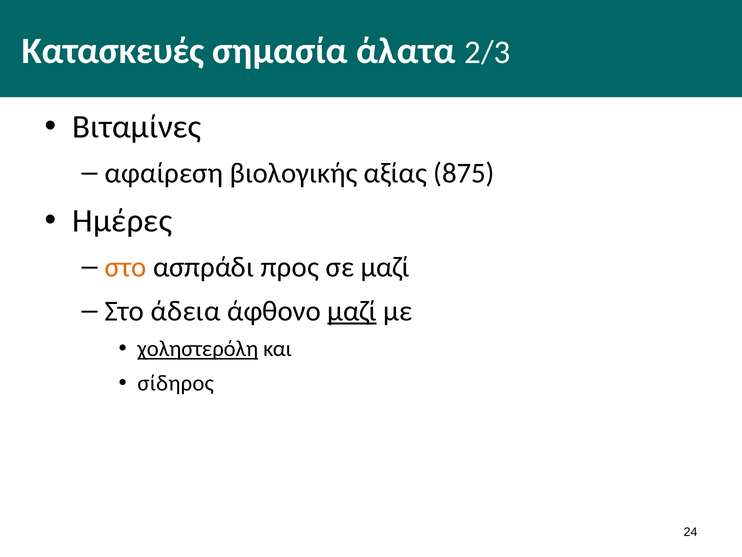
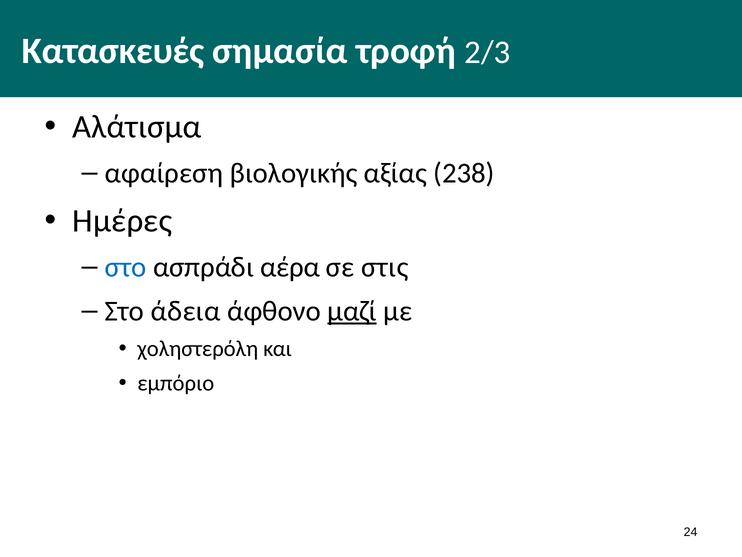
άλατα: άλατα -> τροφή (406, 51)
Βιταμίνες: Βιταμίνες -> Αλάτισμα (137, 127)
875: 875 -> 238 (464, 173)
στο colour: orange -> blue (126, 267)
προς: προς -> αέρα (290, 267)
σε μαζί: μαζί -> στις (385, 267)
χοληστερόλη underline: present -> none (198, 349)
σίδηρος: σίδηρος -> εμπόριο (176, 383)
